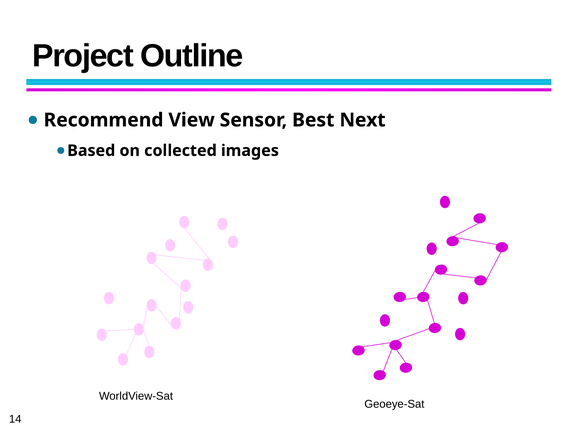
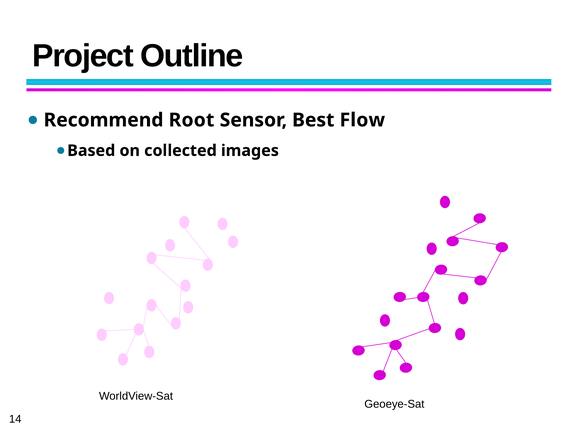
View: View -> Root (192, 120)
Next: Next -> Flow (362, 120)
